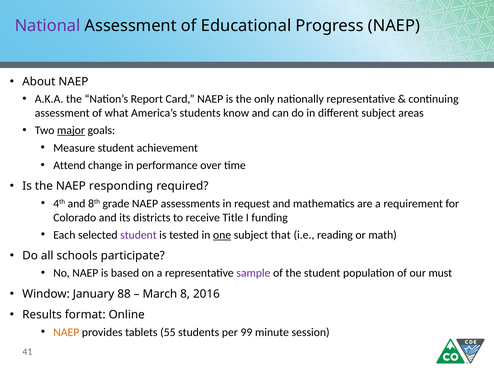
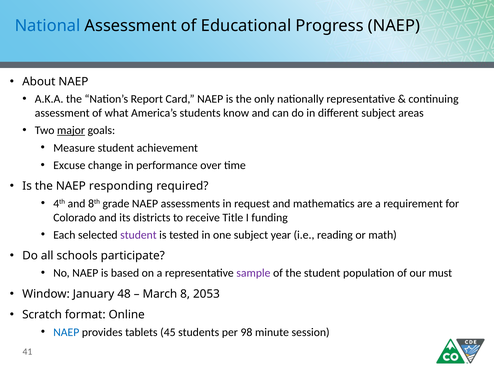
National colour: purple -> blue (48, 26)
Attend: Attend -> Excuse (69, 165)
one underline: present -> none (222, 235)
that: that -> year (281, 235)
88: 88 -> 48 (124, 294)
2016: 2016 -> 2053 (206, 294)
Results: Results -> Scratch (42, 315)
NAEP colour: orange -> blue (66, 333)
55: 55 -> 45 (168, 333)
99: 99 -> 98 (246, 333)
